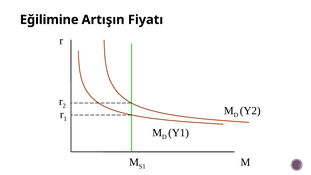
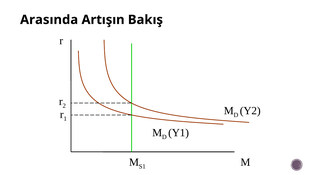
Eğilimine: Eğilimine -> Arasında (49, 20)
Fiyatı: Fiyatı -> Bakış (145, 20)
